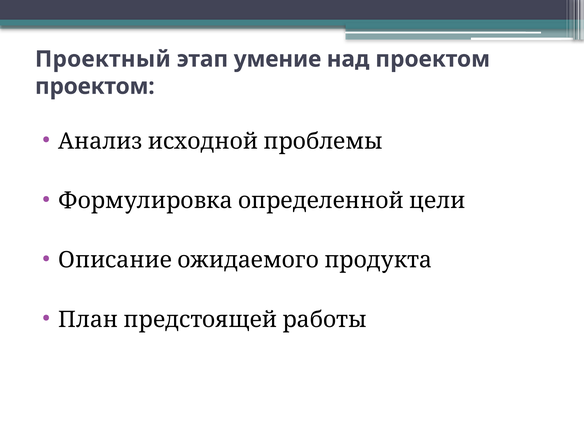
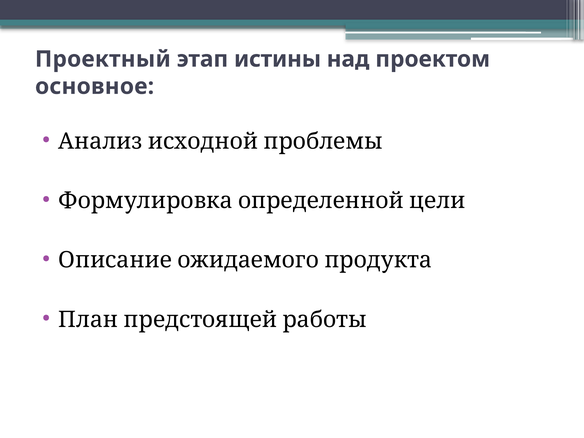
умение: умение -> истины (278, 59)
проектом: проектом -> основное (95, 86)
